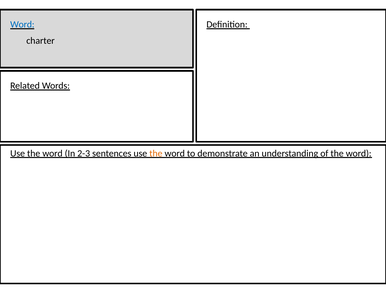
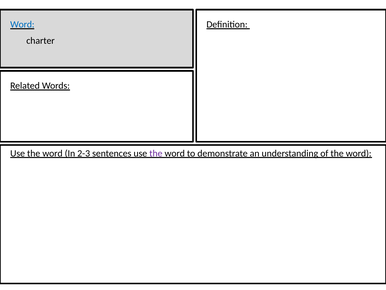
the colour: orange -> purple (156, 153)
